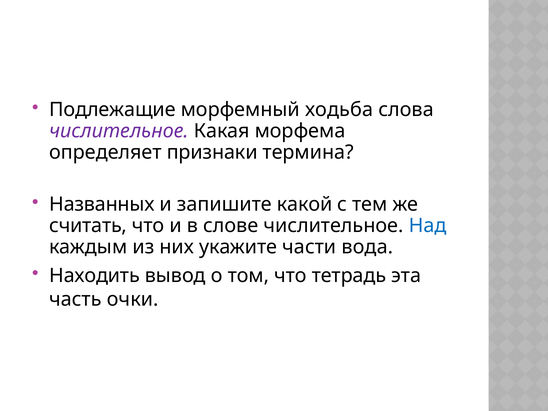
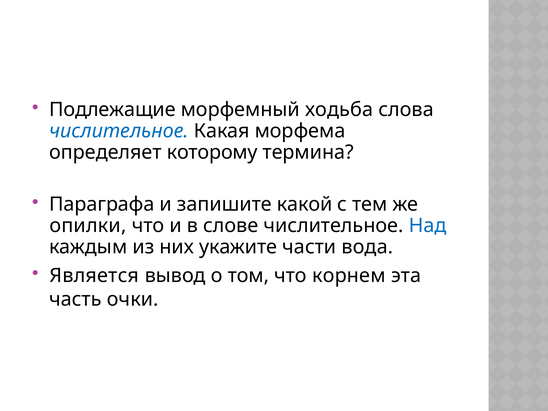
числительное colour: purple -> blue (119, 131)
признаки: признаки -> которому (212, 152)
Названных: Названных -> Параграфа (102, 204)
считать: считать -> опилки (88, 226)
Находить: Находить -> Является (94, 276)
тетрадь: тетрадь -> корнем (349, 276)
